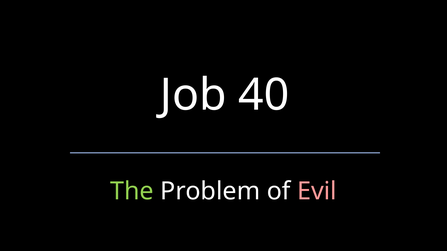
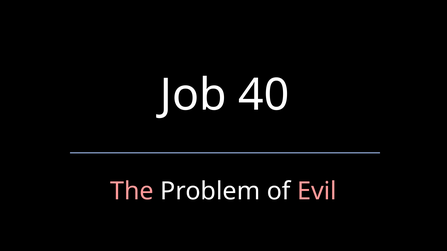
The colour: light green -> pink (132, 192)
